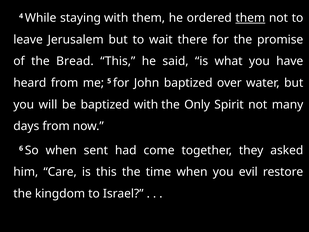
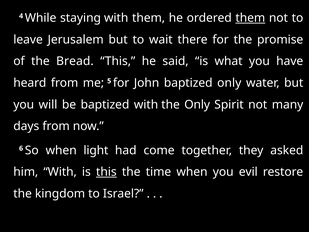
baptized over: over -> only (229, 83)
sent: sent -> light (96, 150)
him Care: Care -> With (60, 172)
this underline: none -> present (106, 172)
